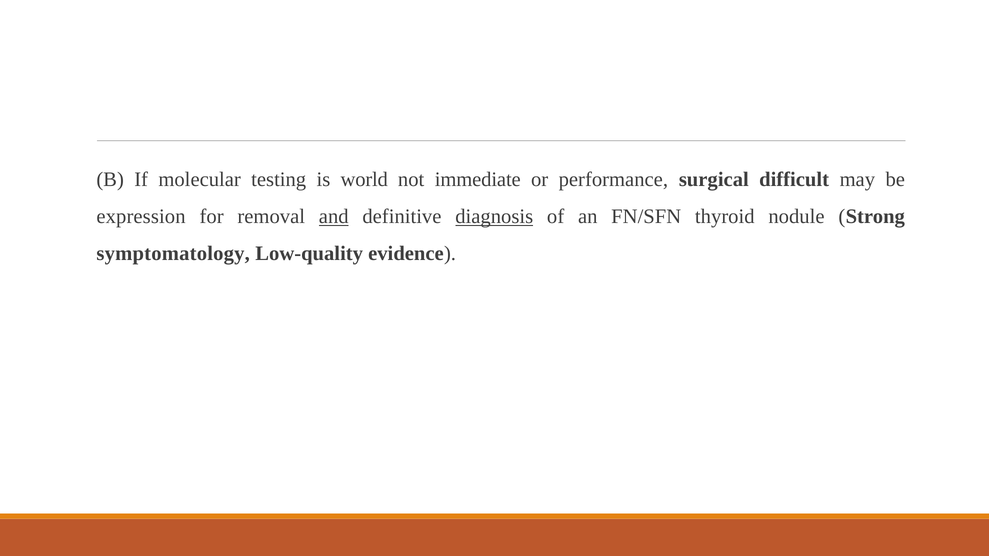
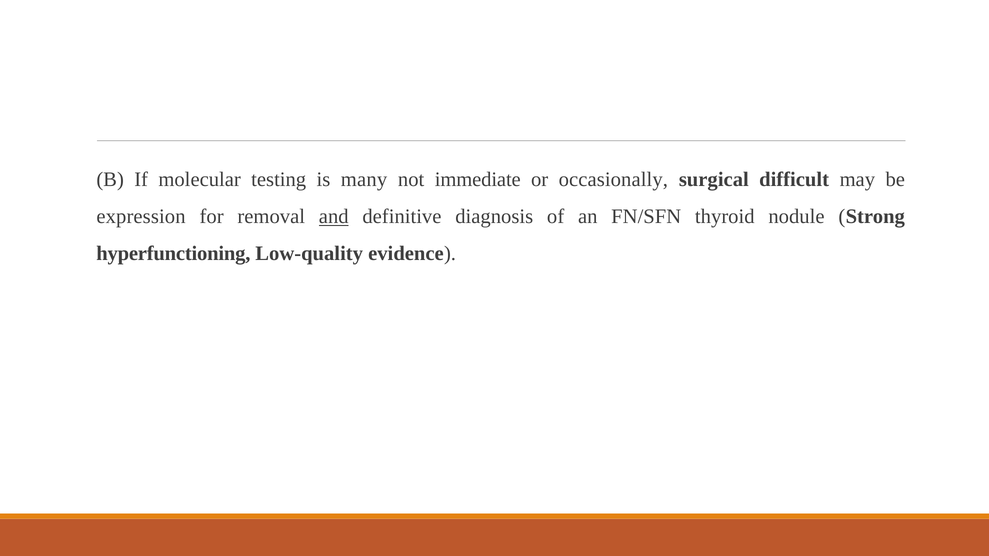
world: world -> many (364, 180)
performance: performance -> occasionally (613, 180)
diagnosis underline: present -> none (494, 217)
symptomatology: symptomatology -> hyperfunctioning (173, 254)
